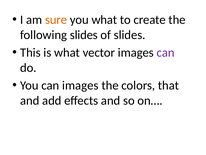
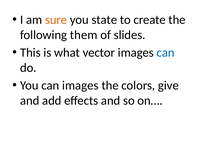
you what: what -> state (104, 20)
following slides: slides -> them (84, 35)
can colour: purple -> blue (166, 52)
that: that -> give (168, 85)
